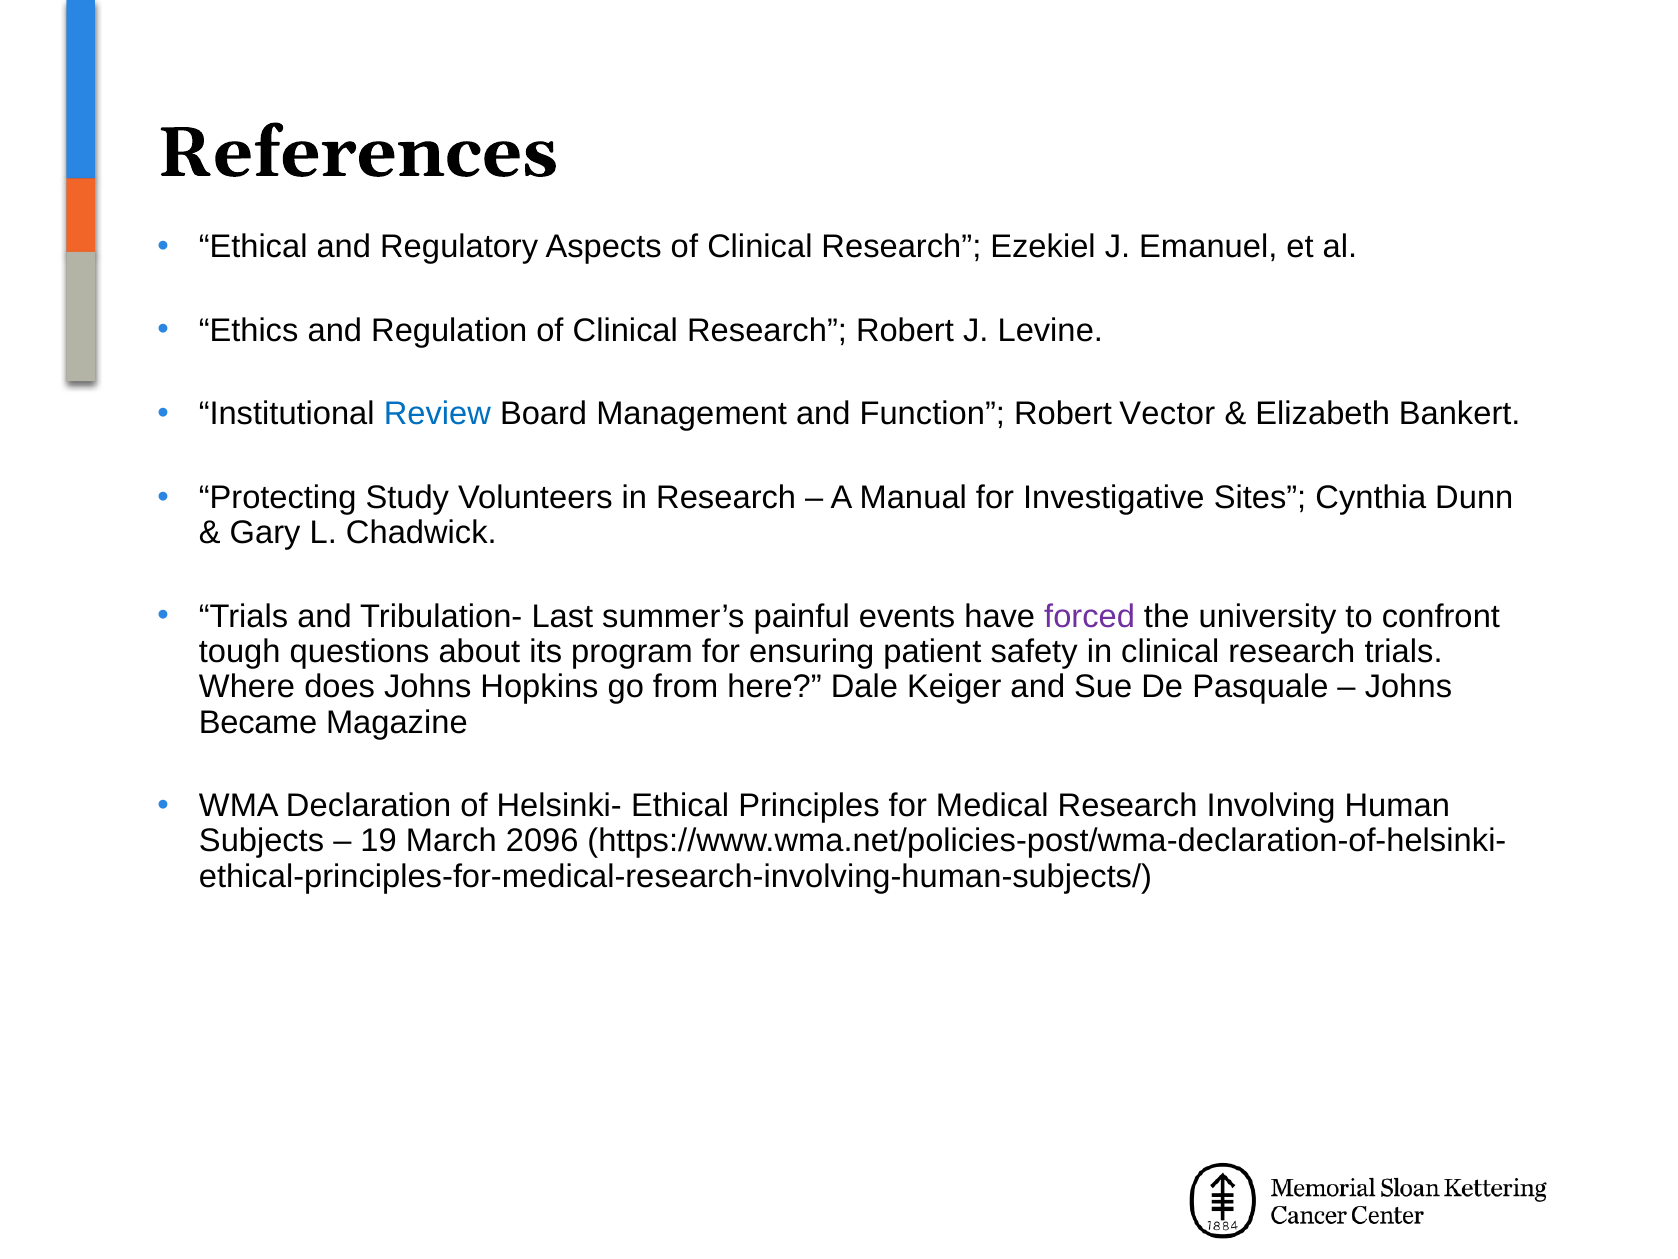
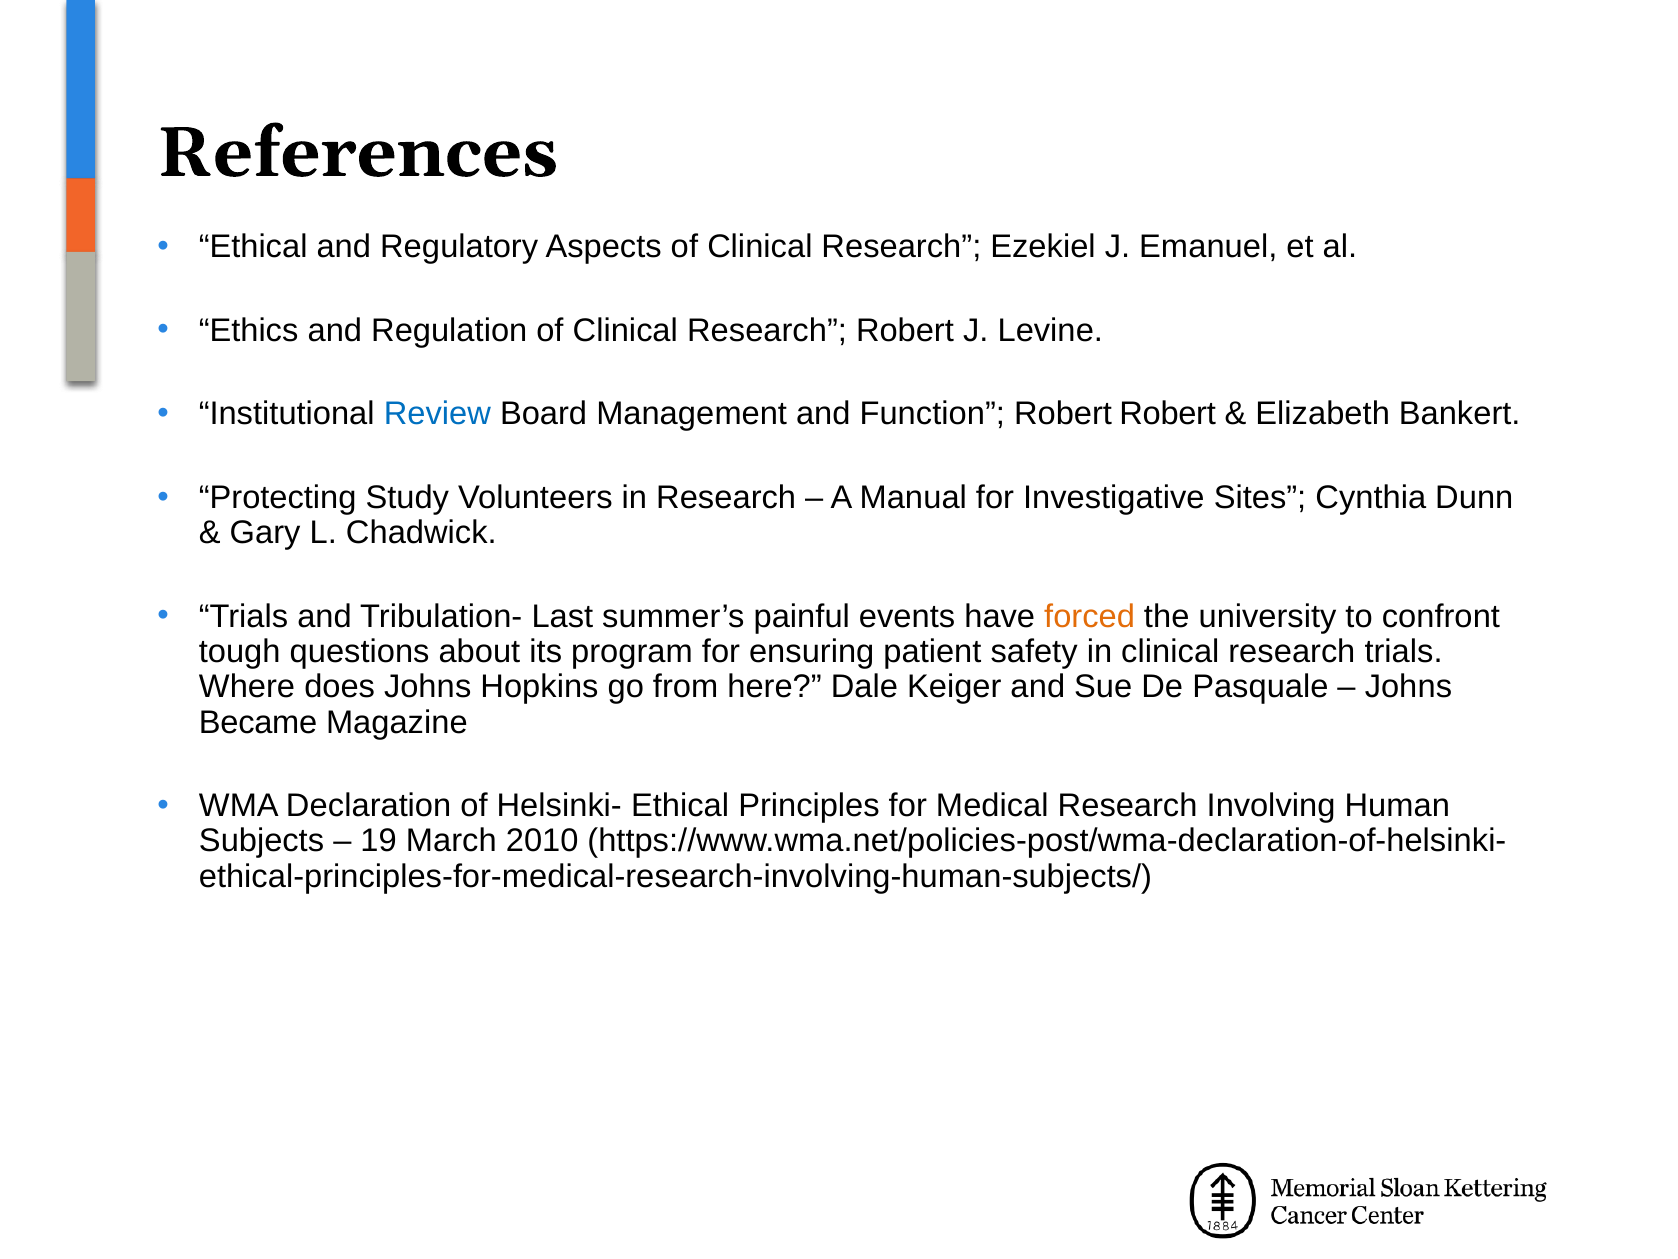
Robert Vector: Vector -> Robert (1168, 414)
forced colour: purple -> orange (1090, 616)
2096: 2096 -> 2010 (542, 841)
